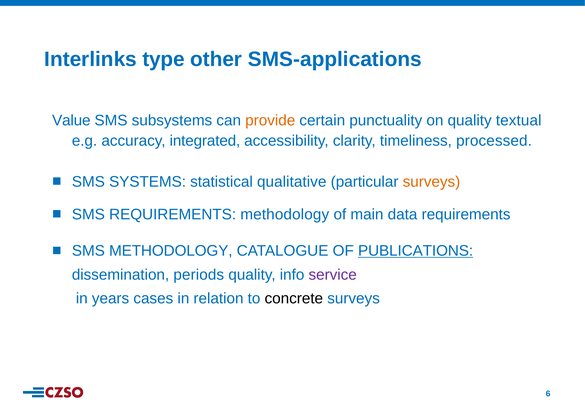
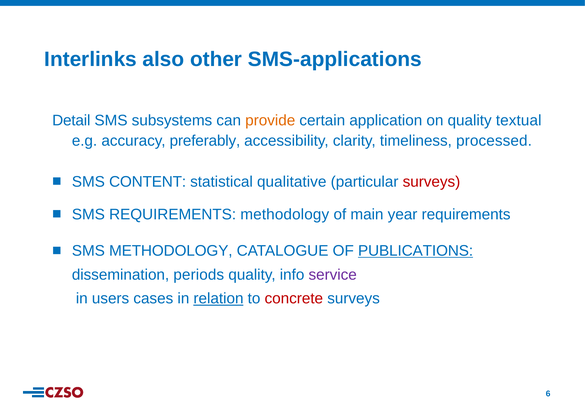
type: type -> also (163, 59)
Value: Value -> Detail (71, 120)
punctuality: punctuality -> application (386, 120)
integrated: integrated -> preferably (205, 141)
SYSTEMS: SYSTEMS -> CONTENT (148, 182)
surveys colour: orange -> red (431, 182)
data: data -> year (403, 214)
years: years -> users (111, 298)
relation underline: none -> present (218, 298)
concrete colour: black -> red (294, 298)
